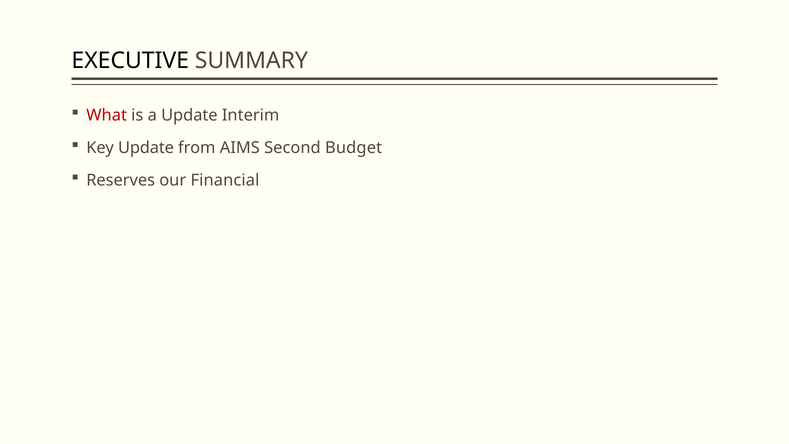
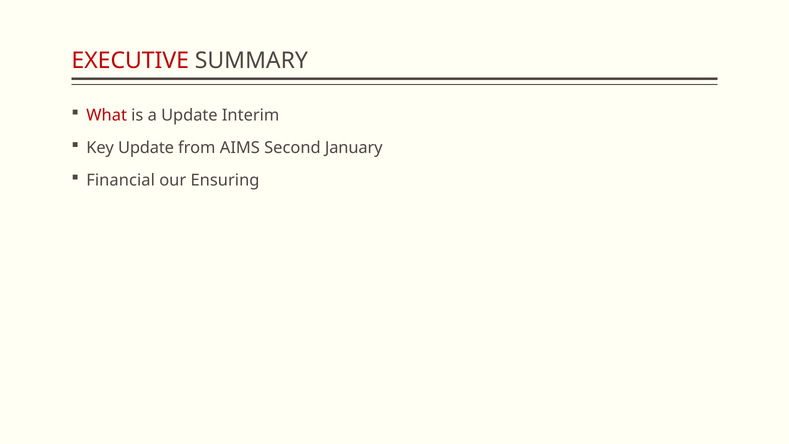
EXECUTIVE colour: black -> red (130, 60)
Budget: Budget -> January (354, 148)
Reserves: Reserves -> Financial (121, 180)
Financial: Financial -> Ensuring (225, 180)
